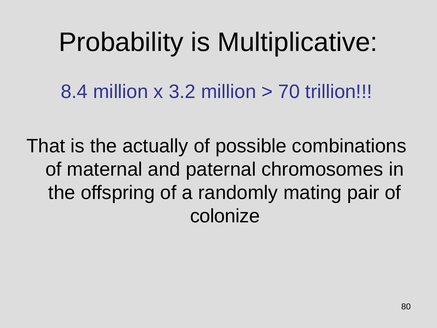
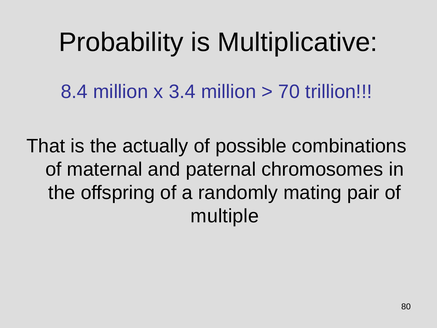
3.2: 3.2 -> 3.4 (182, 92)
colonize: colonize -> multiple (225, 216)
